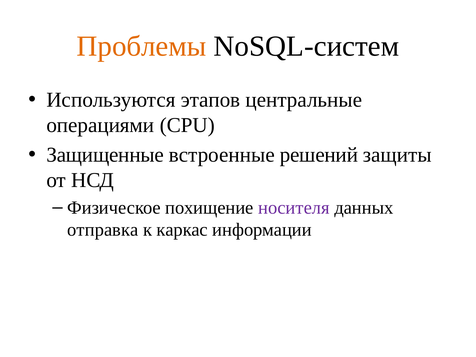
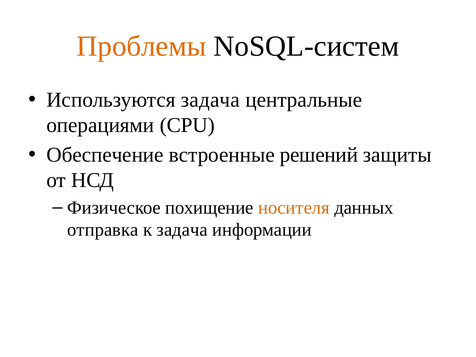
Используются этапов: этапов -> задача (210, 100)
Защищенные: Защищенные -> Обеспечение (105, 155)
носителя colour: purple -> orange (294, 208)
к каркас: каркас -> задача (182, 230)
